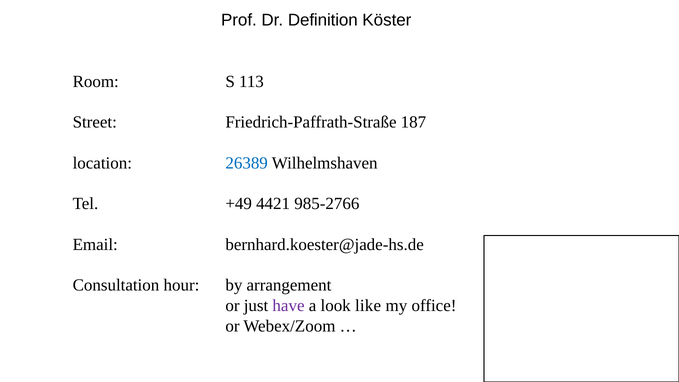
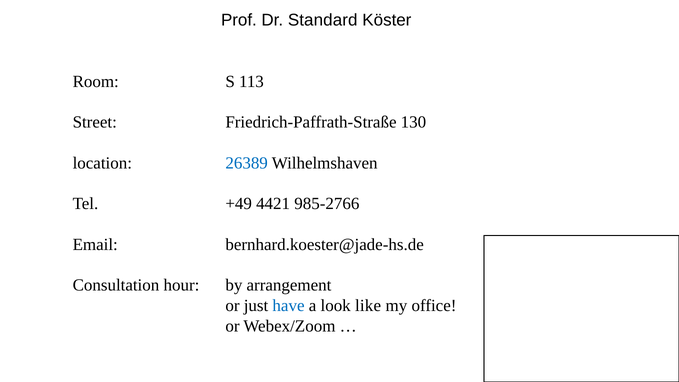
Definition: Definition -> Standard (323, 20)
187: 187 -> 130 (413, 122)
have colour: purple -> blue (289, 306)
